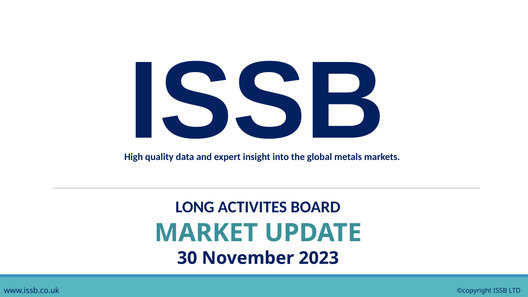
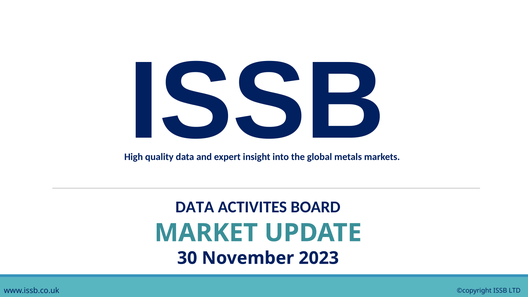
LONG: LONG -> DATA (195, 207)
